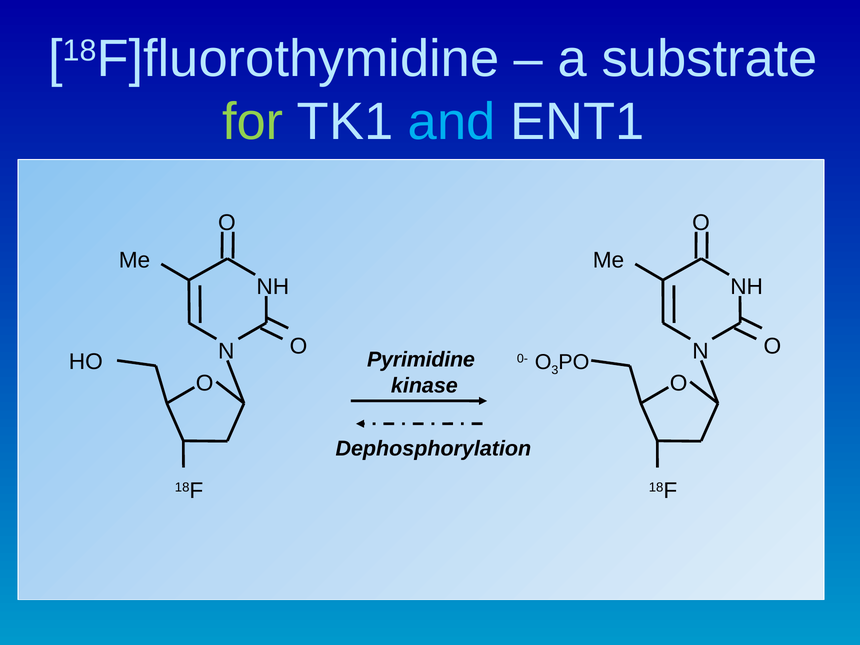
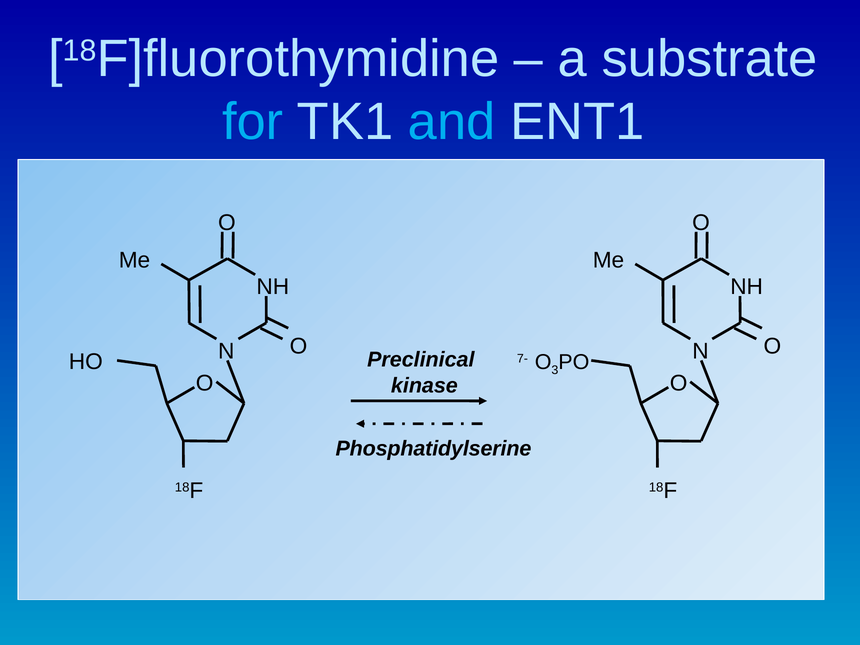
for colour: light green -> light blue (253, 122)
Pyrimidine: Pyrimidine -> Preclinical (421, 360)
0-: 0- -> 7- (522, 359)
Dephosphorylation: Dephosphorylation -> Phosphatidylserine (433, 448)
